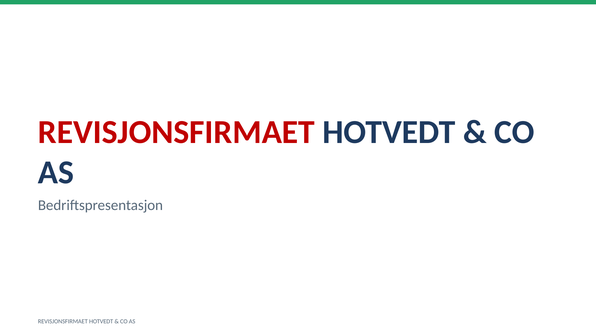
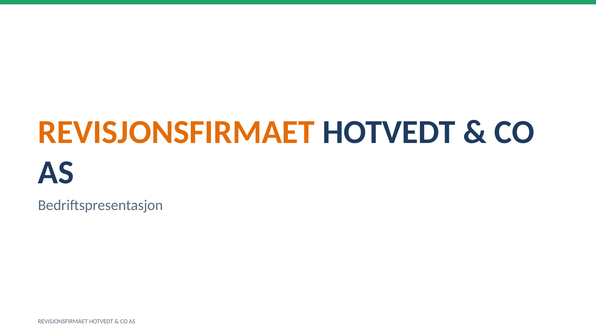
REVISJONSFIRMAET colour: red -> orange (176, 132)
